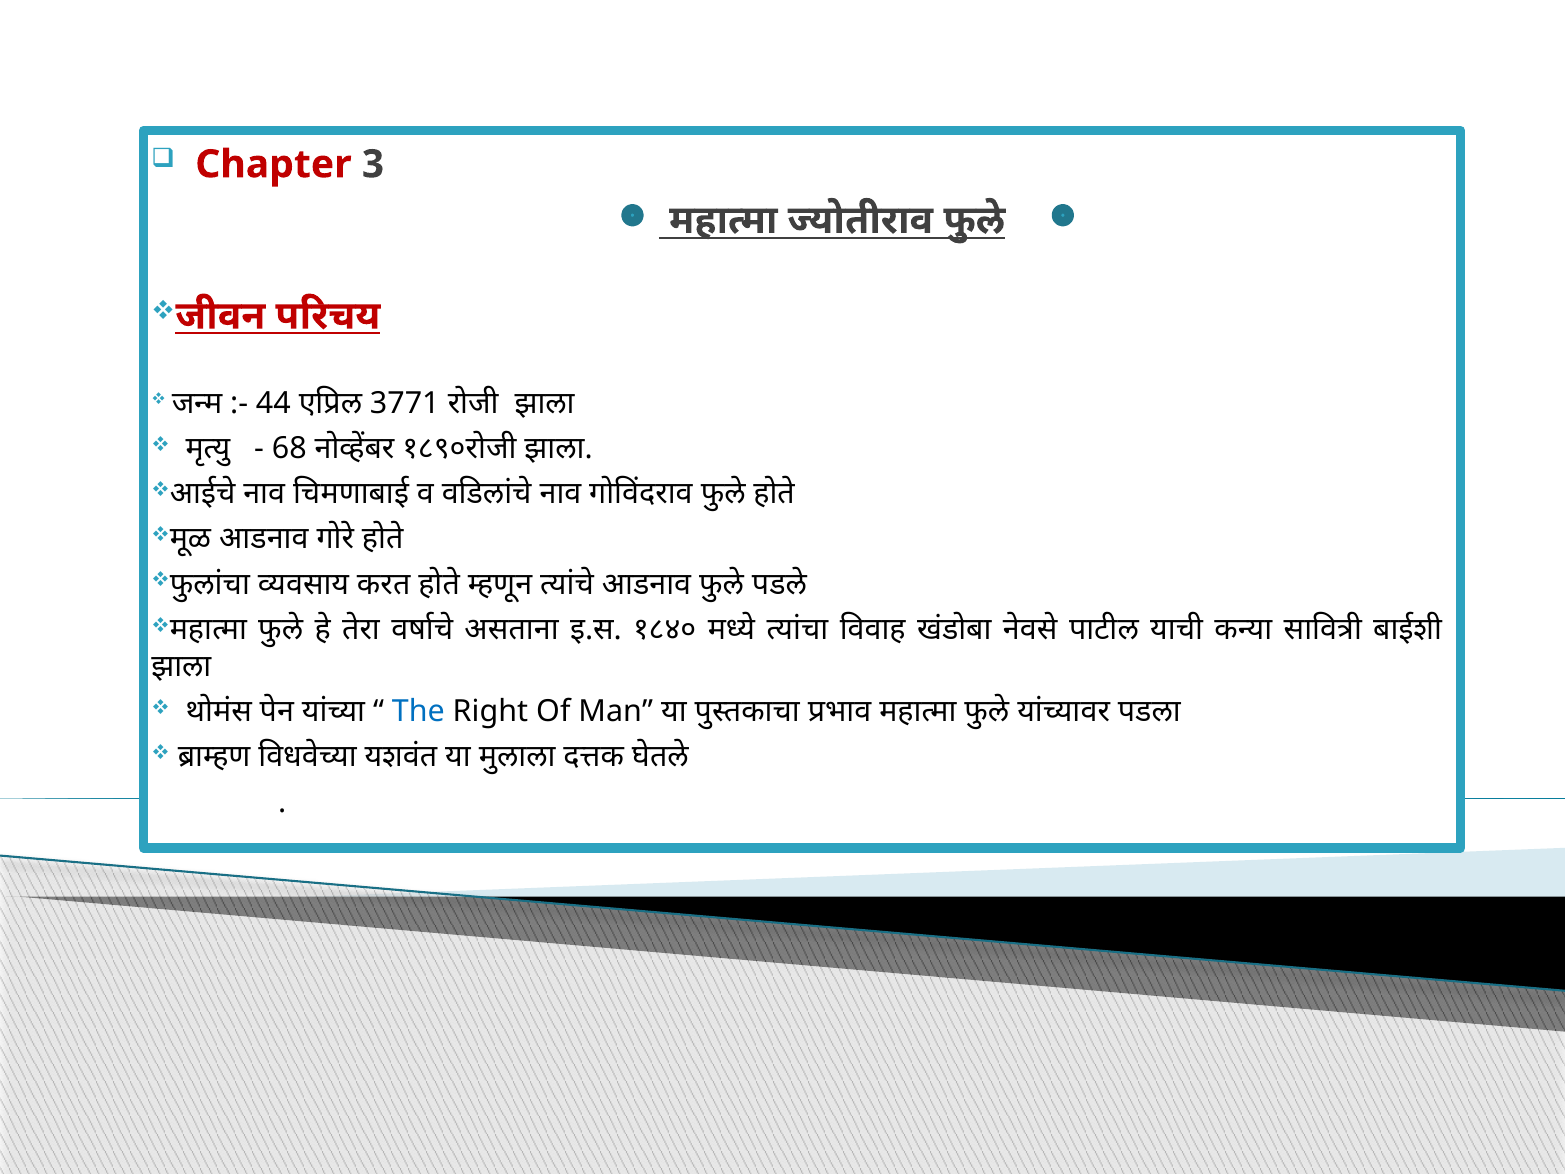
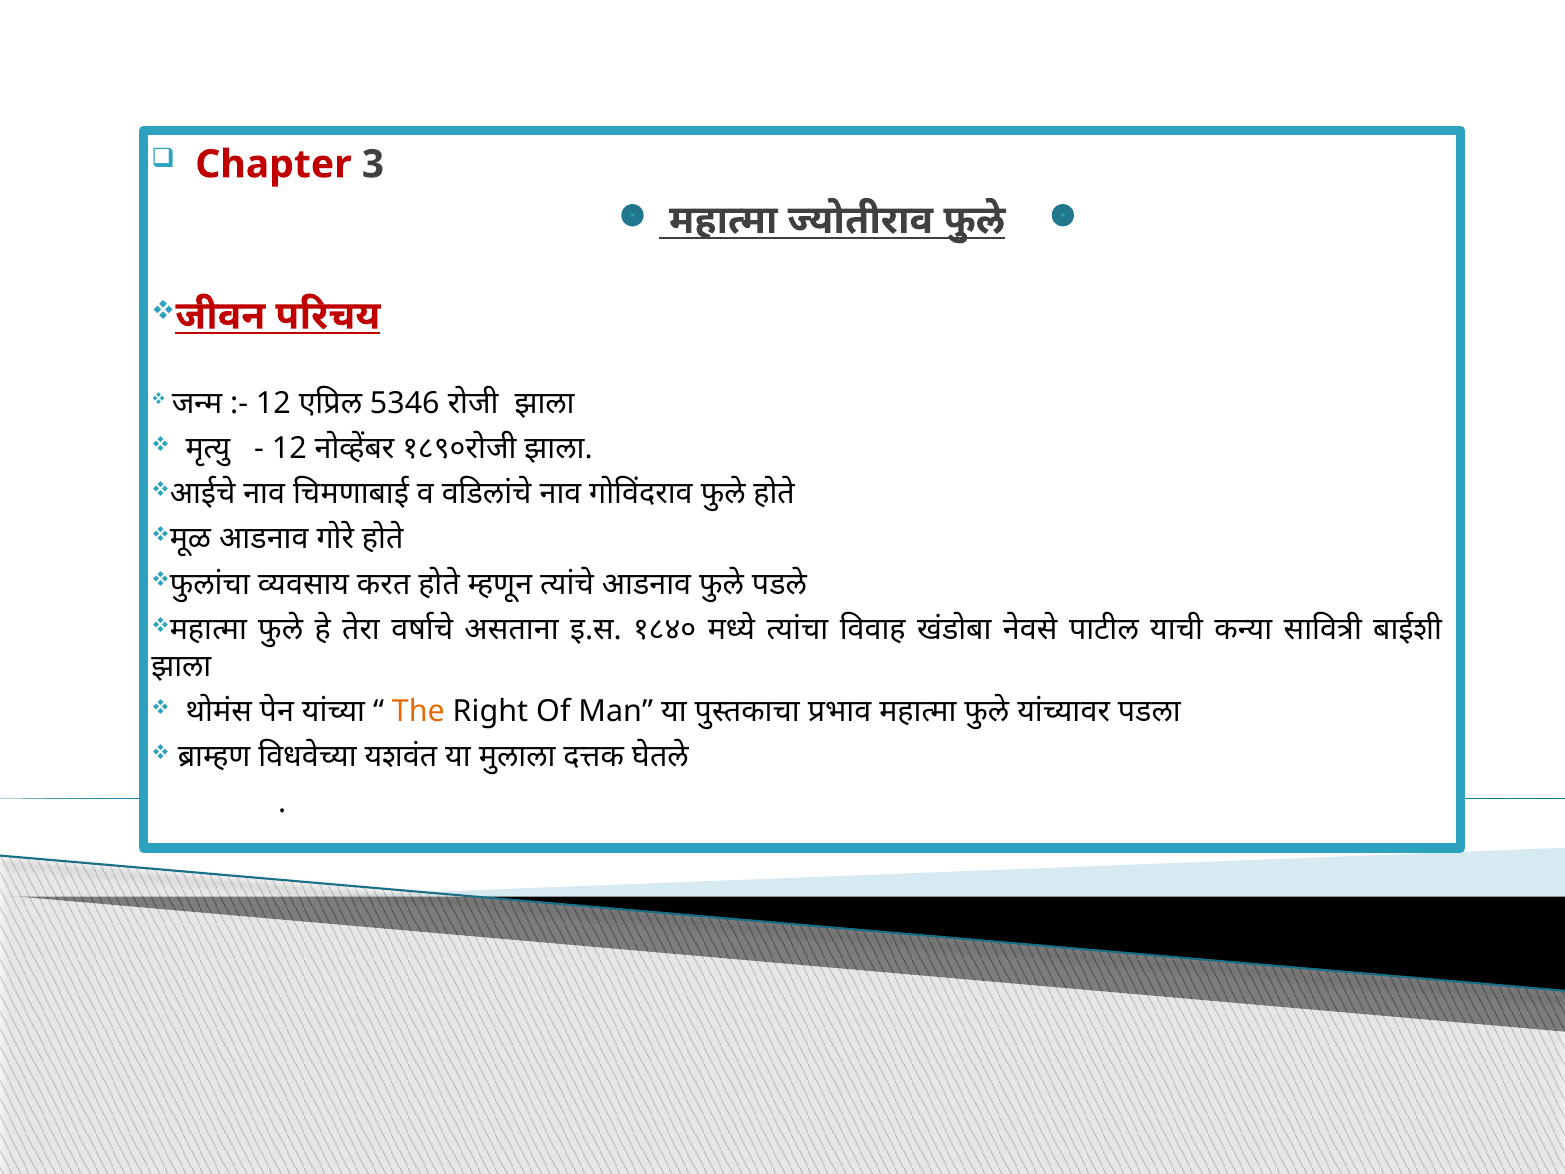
44: 44 -> 12 (273, 403)
3771: 3771 -> 5346 (405, 403)
68: 68 -> 12 (289, 448)
The colour: blue -> orange (418, 711)
